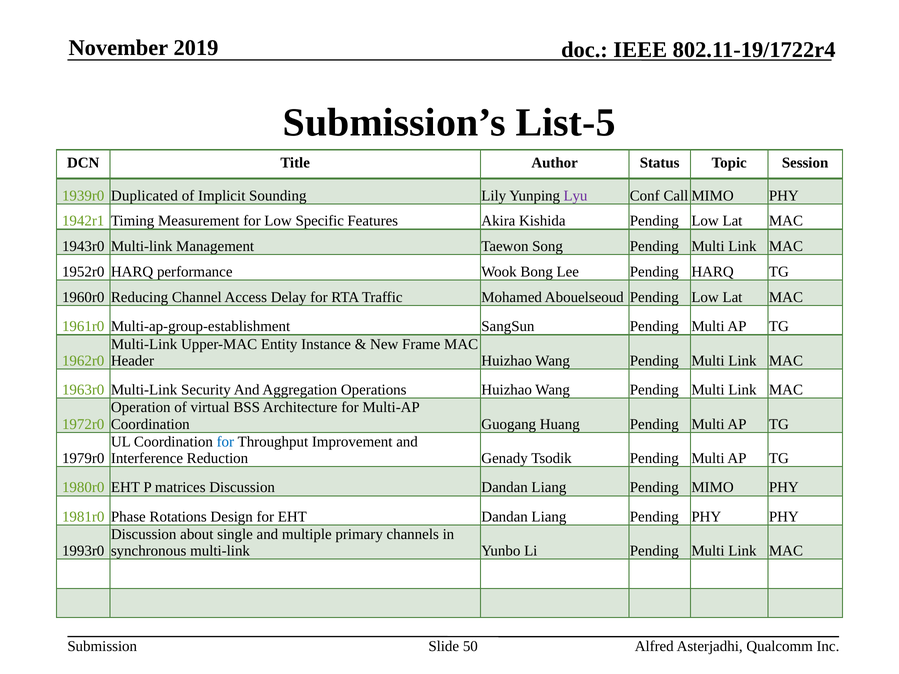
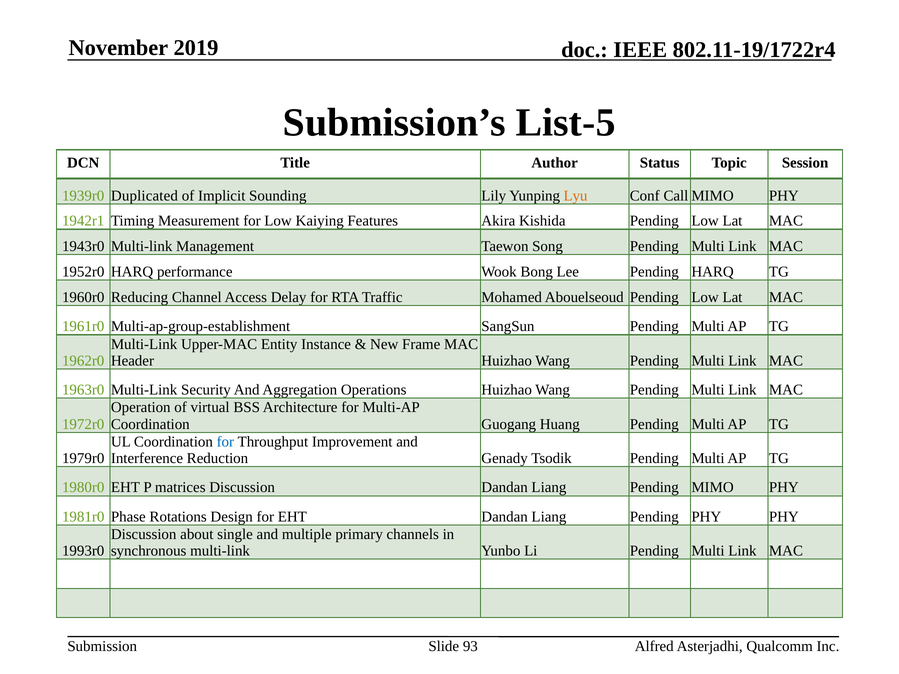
Lyu colour: purple -> orange (576, 196)
Specific: Specific -> Kaiying (320, 221)
50: 50 -> 93 (470, 647)
